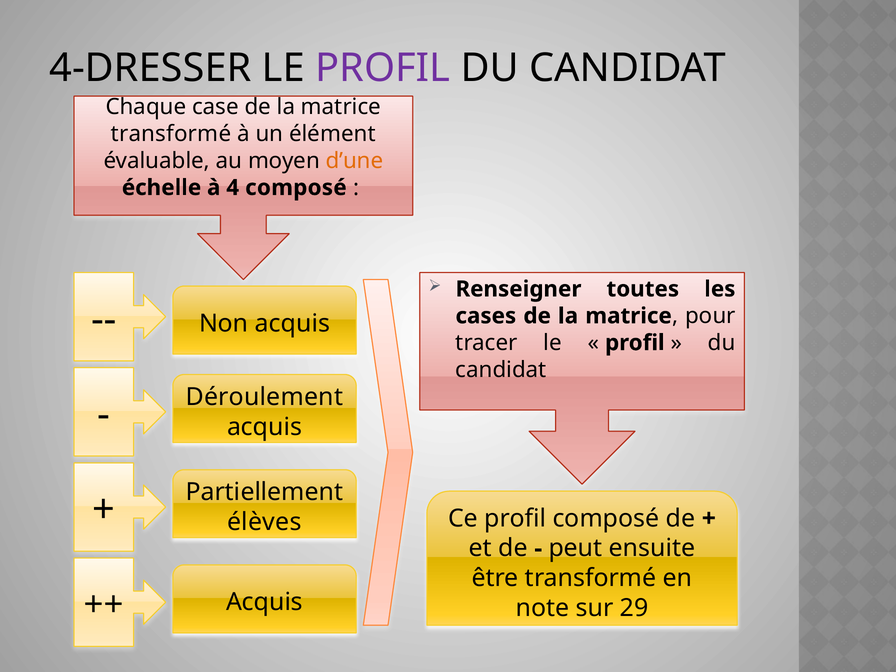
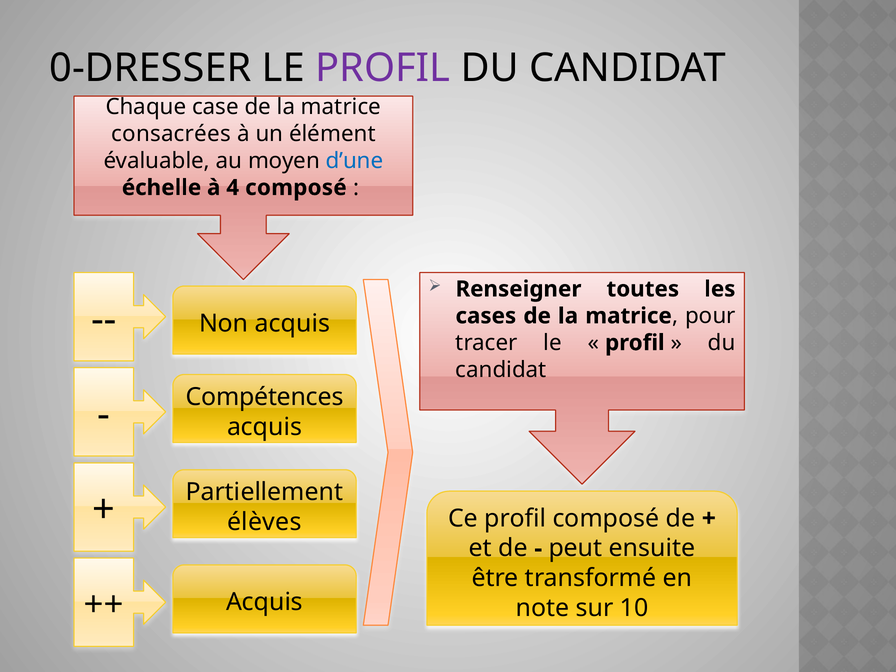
4-DRESSER: 4-DRESSER -> 0-DRESSER (150, 68)
transformé: transformé -> consacrées (171, 134)
d’une colour: orange -> blue (354, 161)
Déroulement: Déroulement -> Compétences (265, 397)
29: 29 -> 10 (634, 608)
